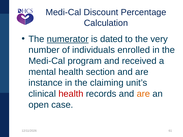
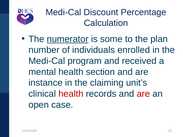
dated: dated -> some (111, 39)
very: very -> plan (159, 39)
are colour: orange -> red (143, 94)
